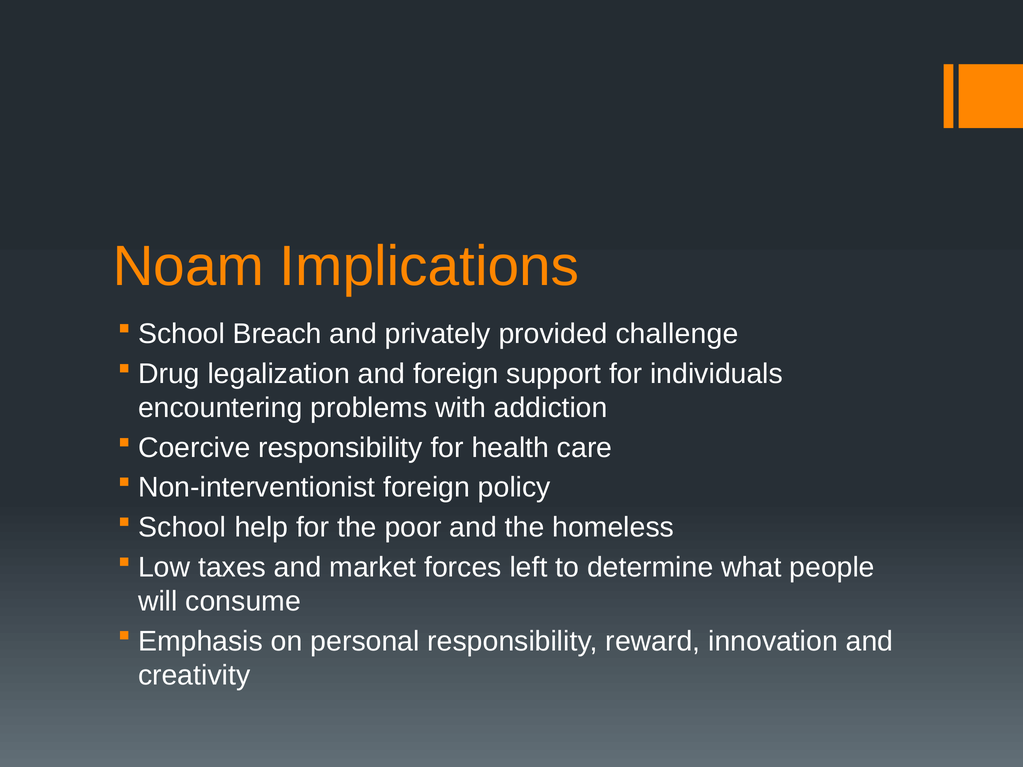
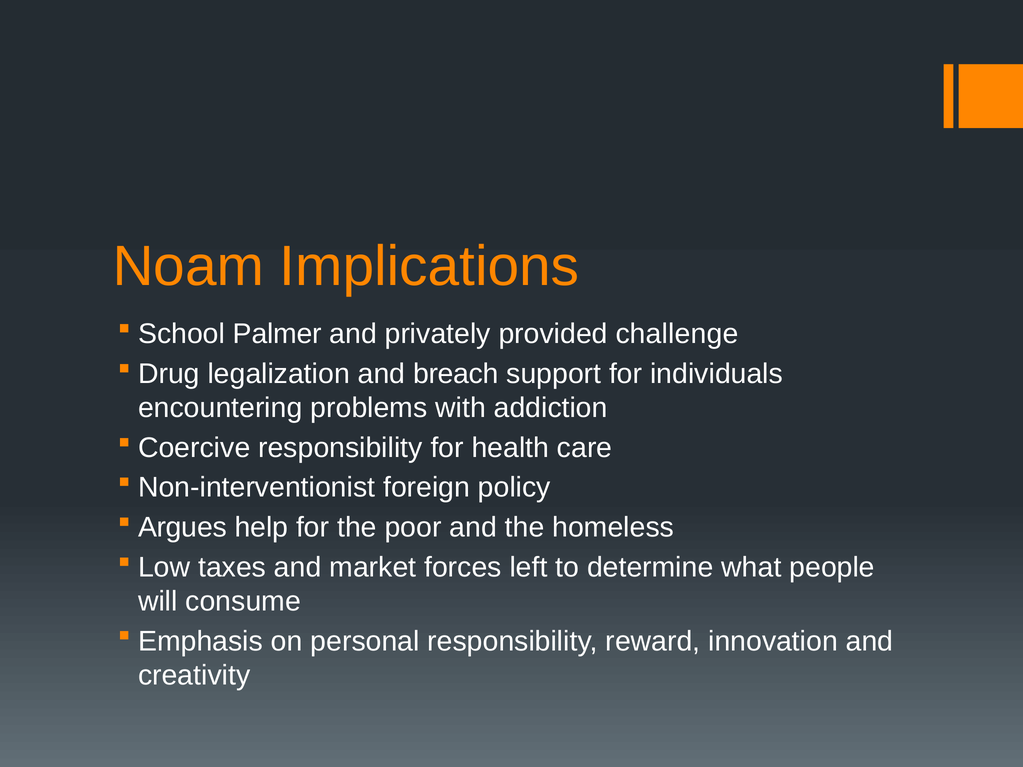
Breach: Breach -> Palmer (277, 334)
and foreign: foreign -> breach (456, 374)
School: School -> Argues (182, 528)
